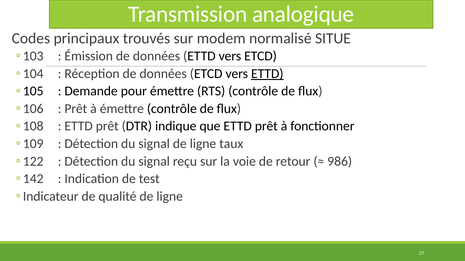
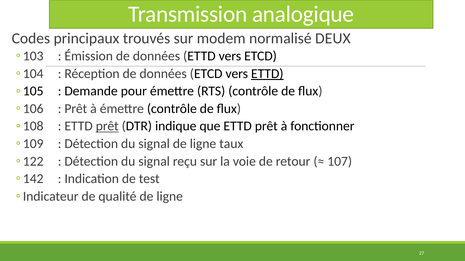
SITUE: SITUE -> DEUX (333, 39)
prêt underline: none -> present (107, 126)
986: 986 -> 107 (340, 162)
